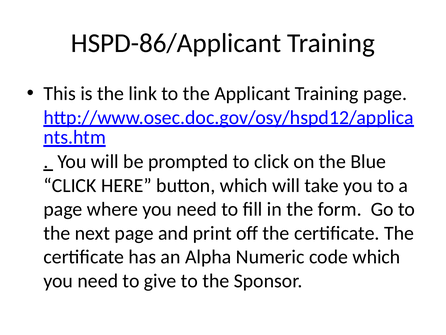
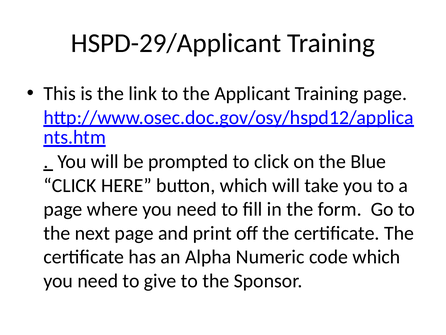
HSPD-86/Applicant: HSPD-86/Applicant -> HSPD-29/Applicant (176, 43)
